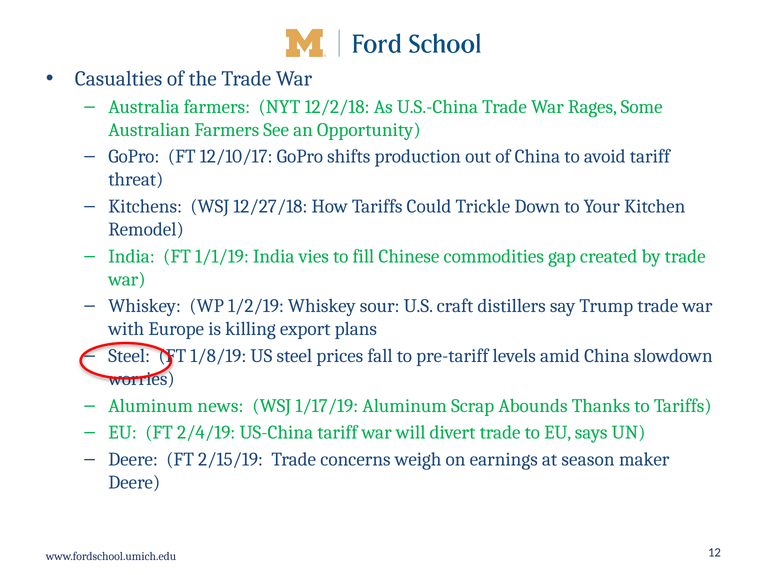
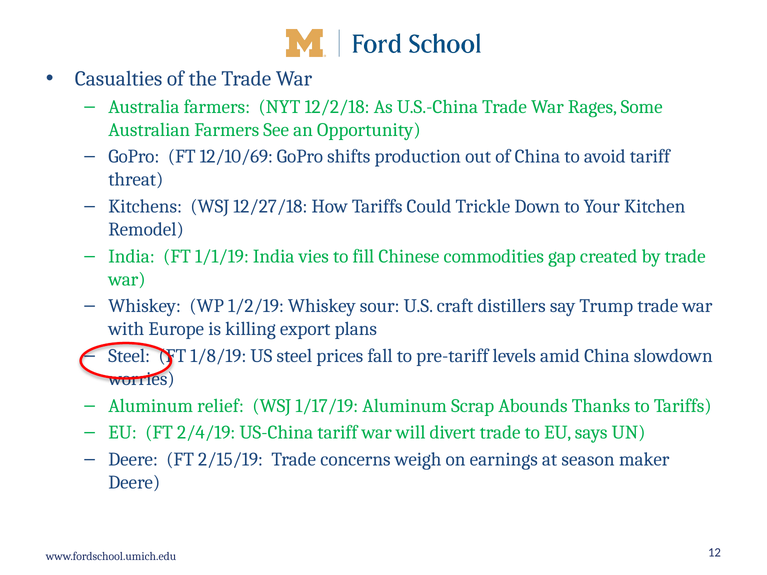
12/10/17: 12/10/17 -> 12/10/69 (236, 157)
news: news -> relief (221, 406)
